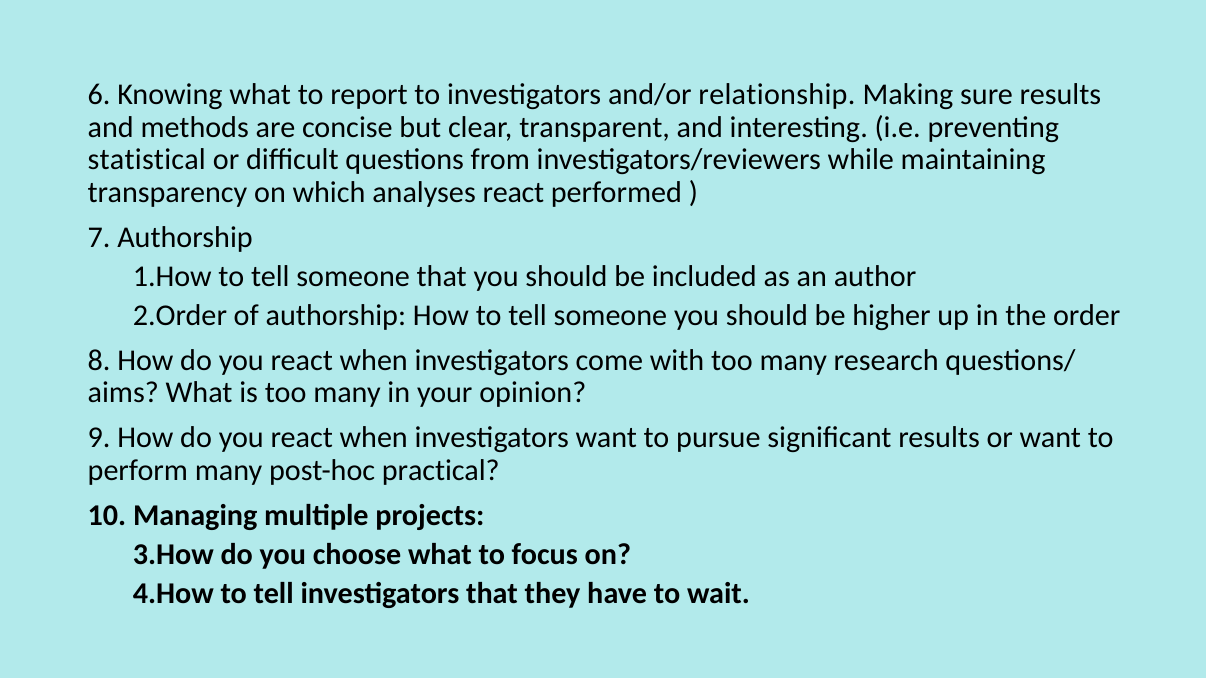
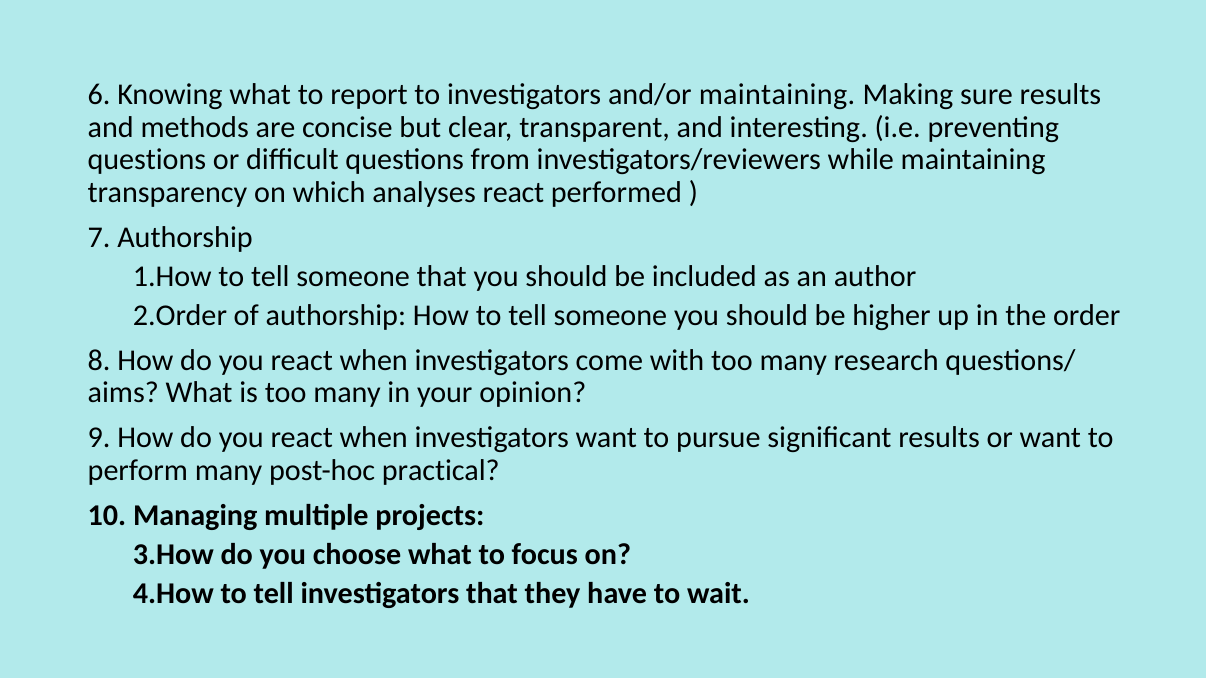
and/or relationship: relationship -> maintaining (777, 95)
statistical: statistical -> questions (147, 160)
